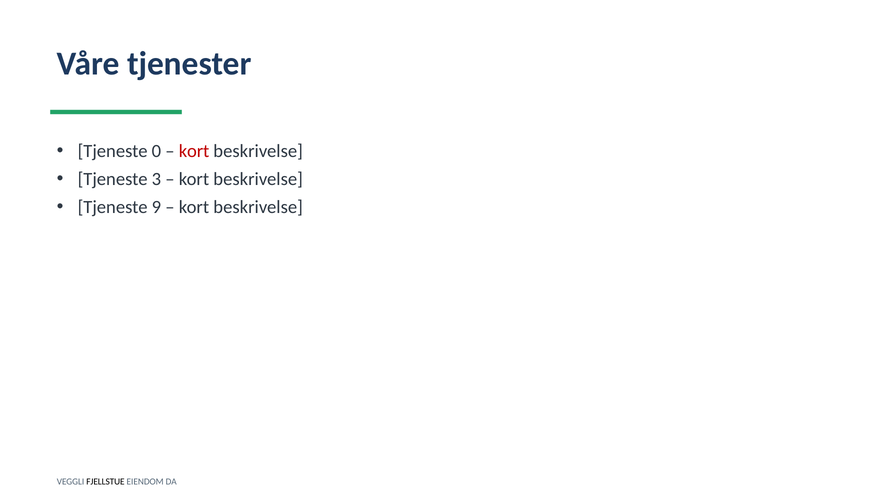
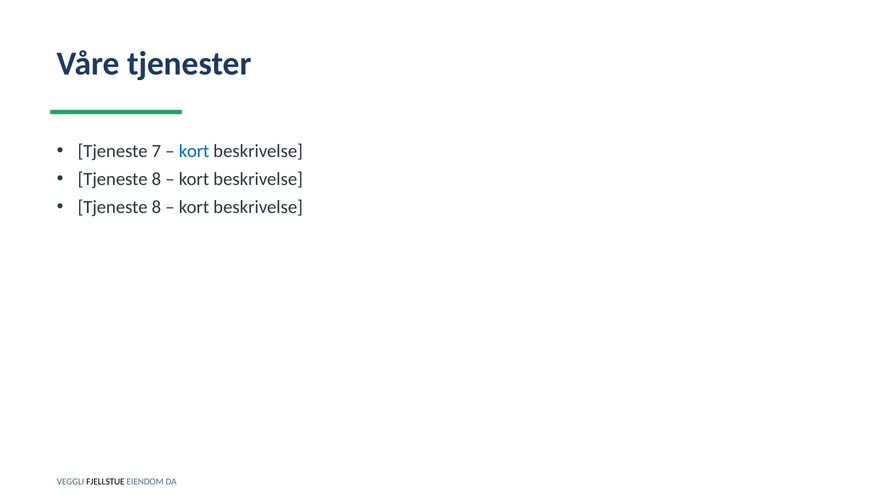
0: 0 -> 7 (156, 151)
kort colour: red -> blue (194, 151)
3: 3 -> 8 (156, 179)
9: 9 -> 8 (156, 207)
